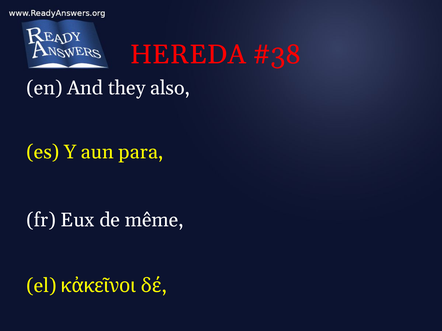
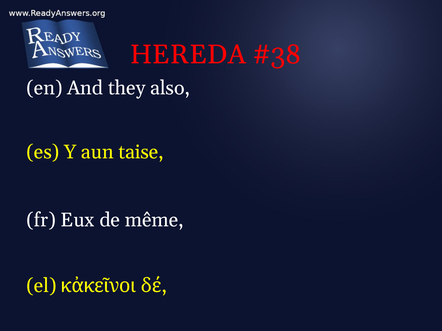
para: para -> taise (141, 152)
